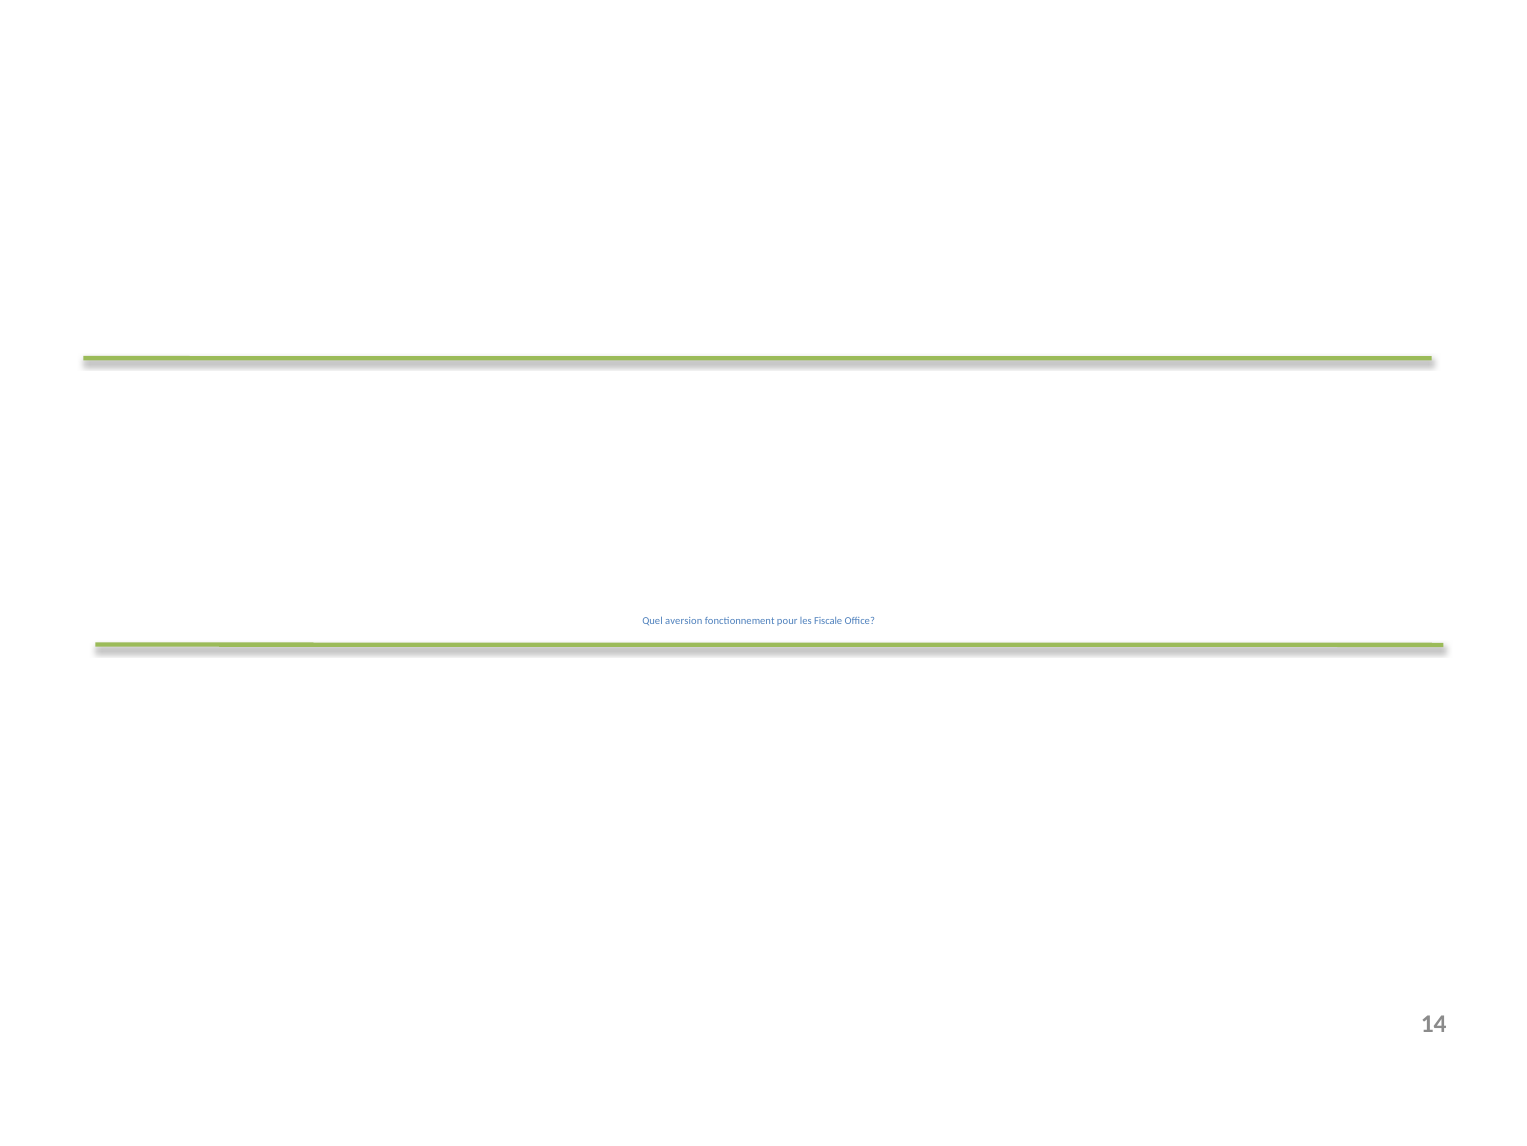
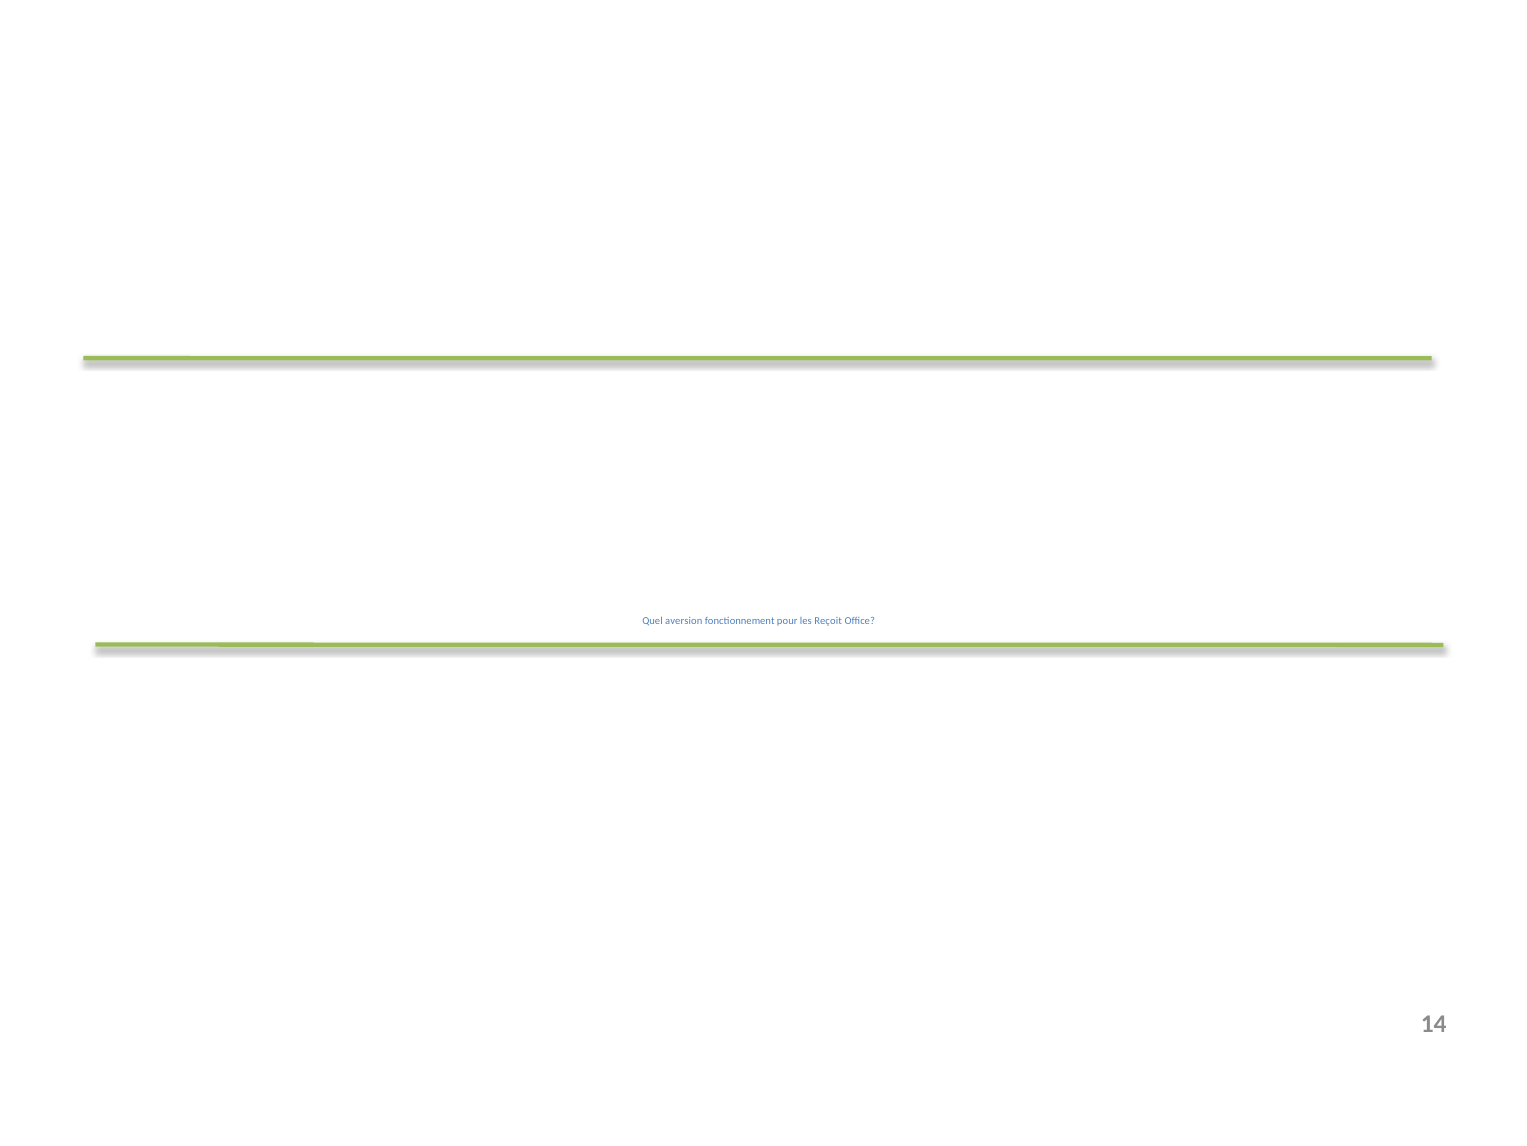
Fiscale: Fiscale -> Reçoit (828, 620)
